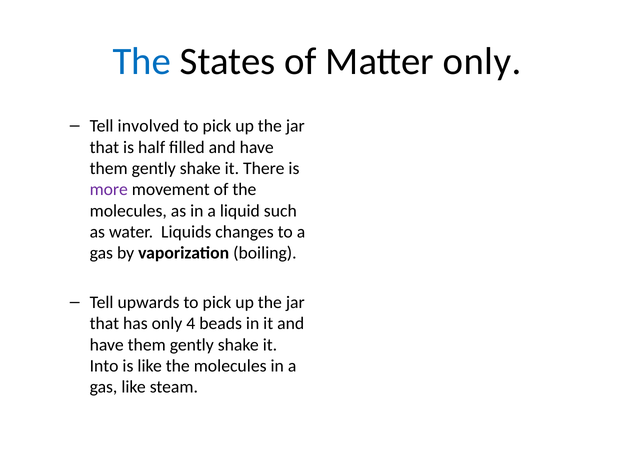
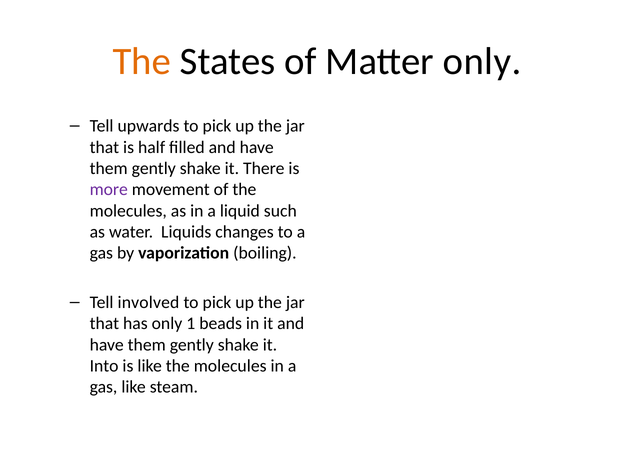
The colour: blue -> orange (142, 61)
involved: involved -> upwards (149, 126)
upwards: upwards -> involved (148, 303)
4: 4 -> 1 (191, 324)
